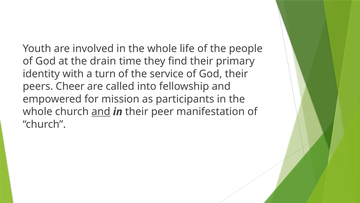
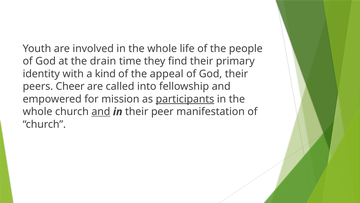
turn: turn -> kind (105, 74)
service: service -> appeal (167, 74)
participants underline: none -> present (185, 99)
